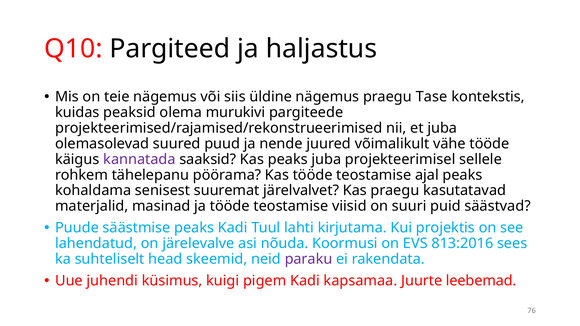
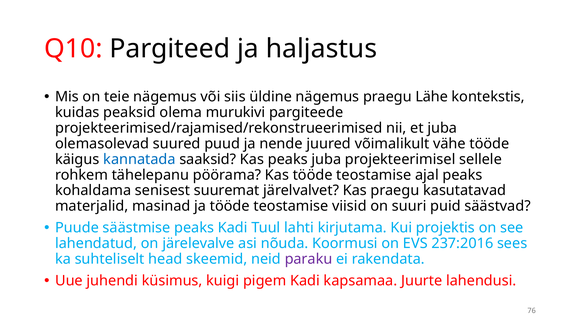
Tase: Tase -> Lähe (432, 97)
kannatada colour: purple -> blue (139, 159)
813:2016: 813:2016 -> 237:2016 (462, 244)
leebemad: leebemad -> lahendusi (481, 281)
